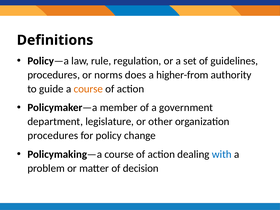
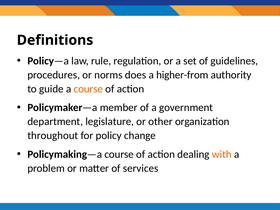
procedures: procedures -> throughout (53, 136)
with colour: blue -> orange (222, 154)
decision: decision -> services (141, 168)
